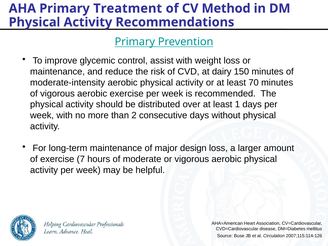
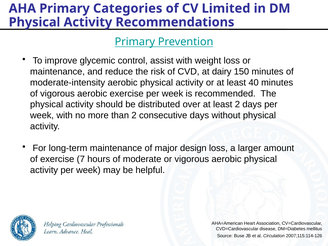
Treatment: Treatment -> Categories (128, 8)
Method: Method -> Limited (226, 8)
70: 70 -> 40 (254, 83)
least 1: 1 -> 2 (237, 104)
